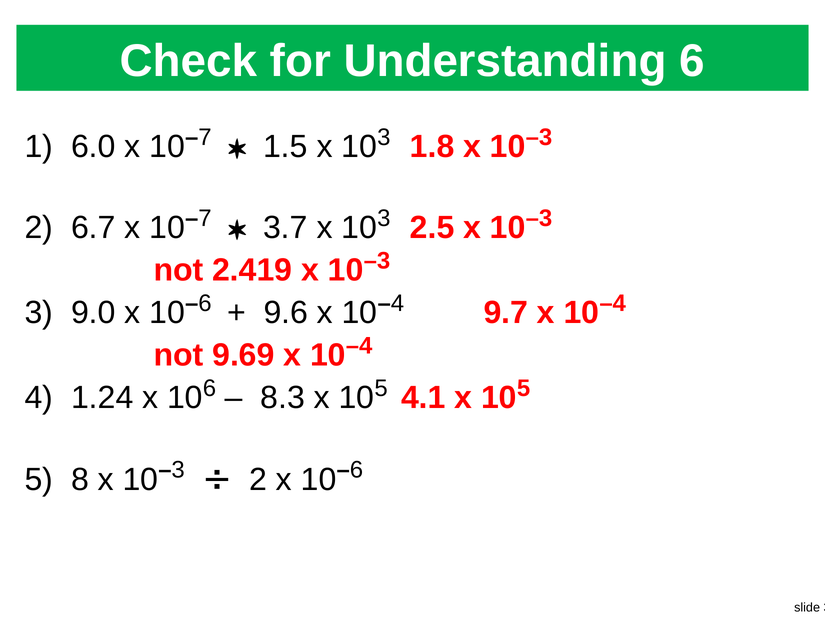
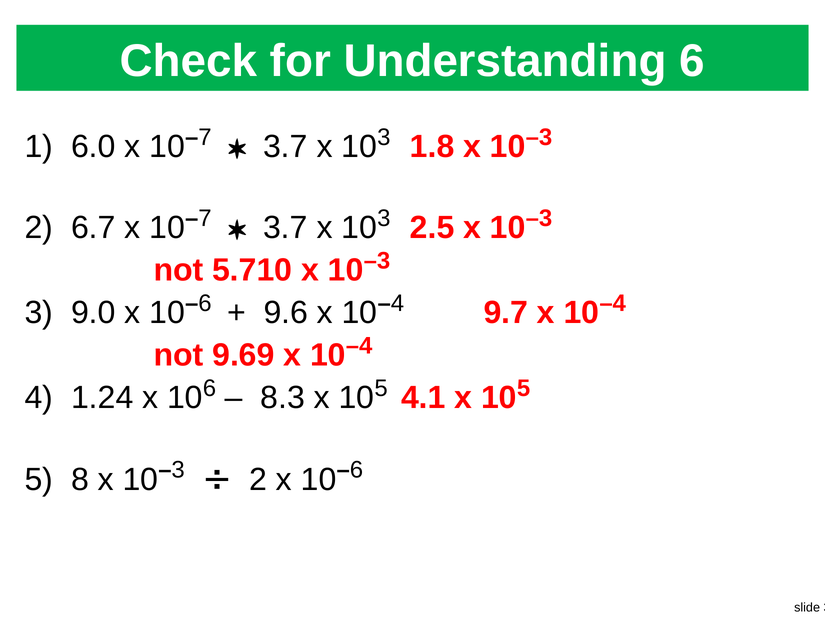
1.5: 1.5 -> 3.7 (285, 147)
2.419: 2.419 -> 5.710 (252, 270)
